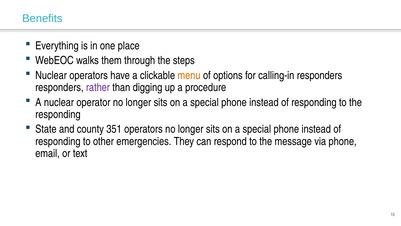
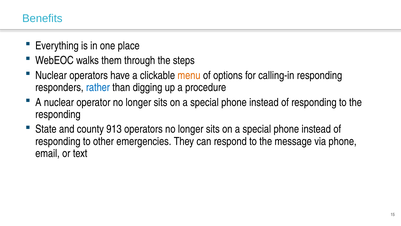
calling-in responders: responders -> responding (319, 75)
rather colour: purple -> blue (98, 87)
351: 351 -> 913 (114, 129)
